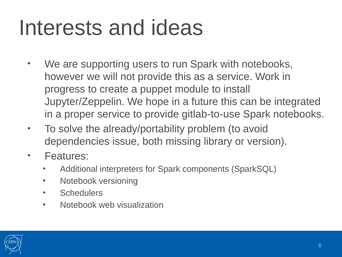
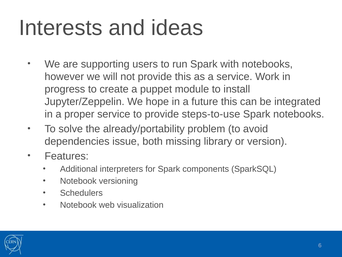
gitlab-to-use: gitlab-to-use -> steps-to-use (211, 114)
